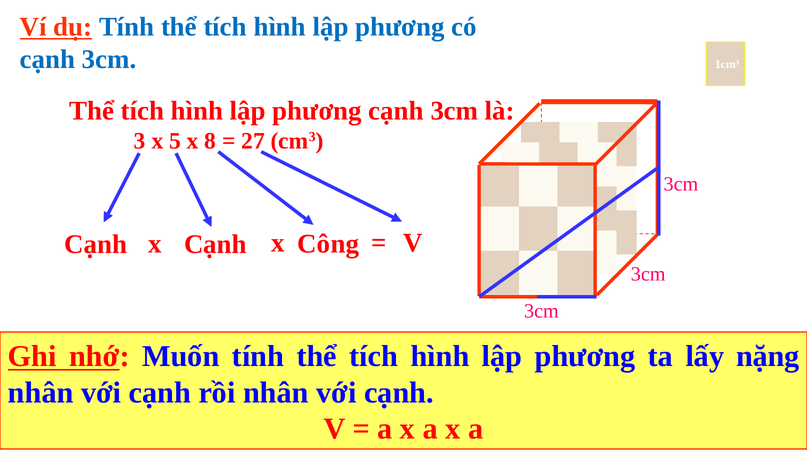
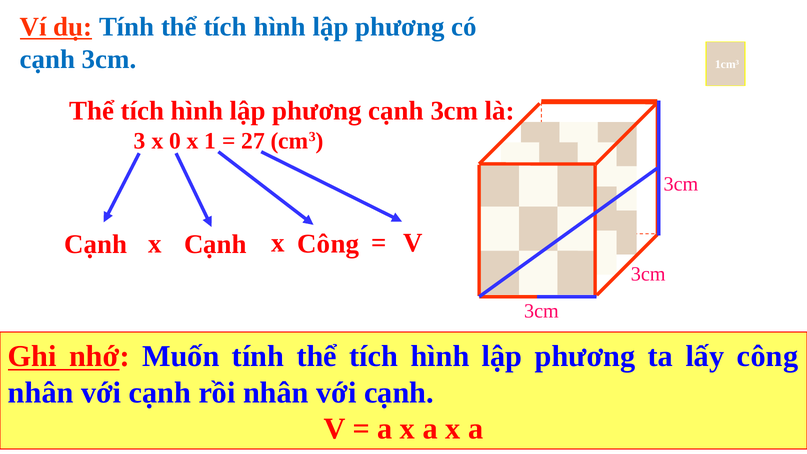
5: 5 -> 0 (175, 141)
8: 8 -> 1 (210, 141)
lấy nặng: nặng -> công (768, 356)
